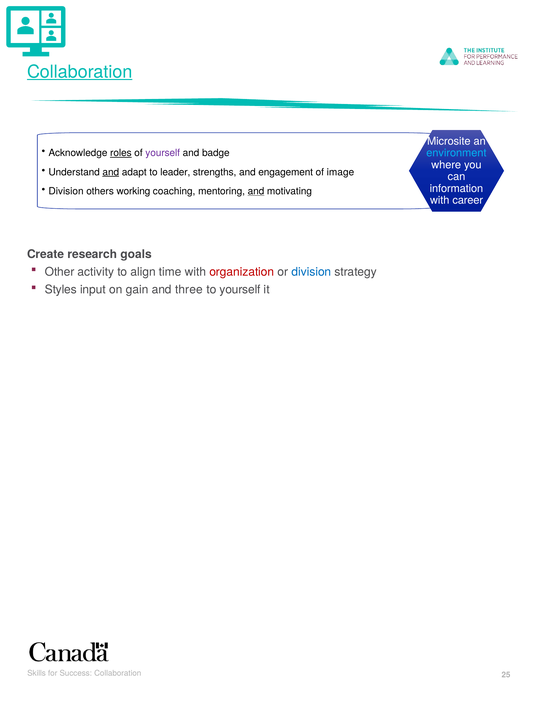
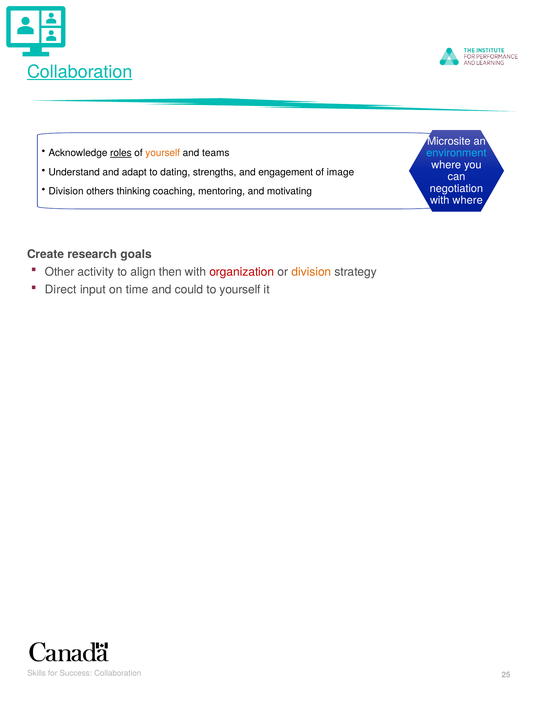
yourself colour: purple -> orange (163, 153)
badge: badge -> teams (216, 153)
and underline: present -> none (111, 172)
leader: leader -> dating (175, 172)
information: information -> negotiation (456, 189)
working: working -> thinking (133, 191)
and underline: present -> none (256, 191)
with career: career -> where (468, 200)
time: time -> then (170, 272)
division colour: blue -> orange (311, 272)
Styles: Styles -> Direct (61, 290)
gain: gain -> time (137, 290)
three: three -> could (189, 290)
